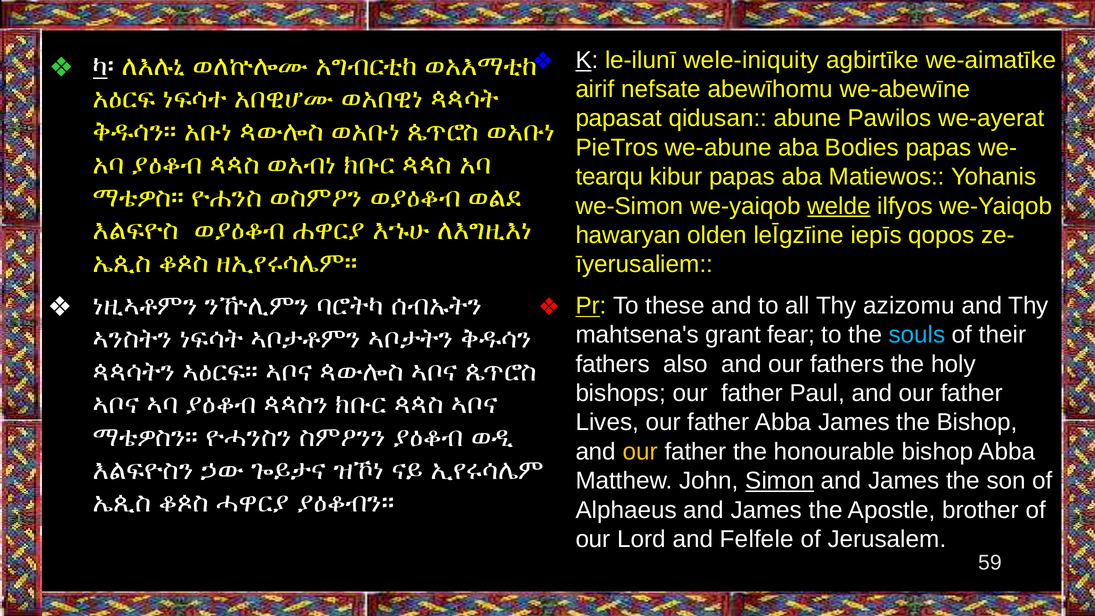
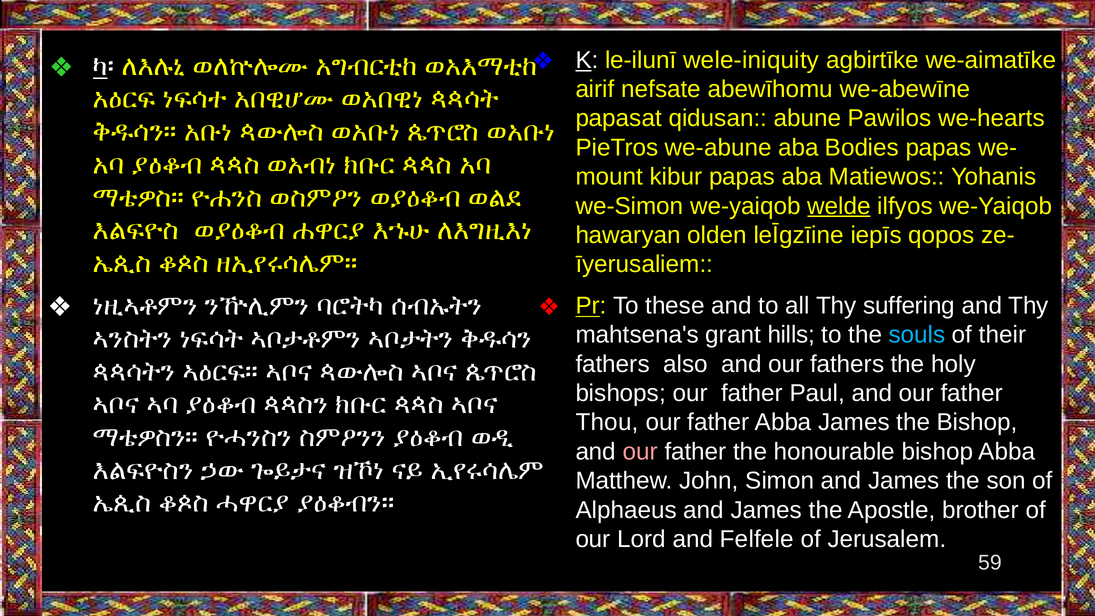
we-ayerat: we-ayerat -> we-hearts (991, 118)
tearqu: tearqu -> mount (609, 177)
azizomu: azizomu -> suffering (909, 306)
fear: fear -> hills (791, 335)
Lives: Lives -> Thou (607, 422)
our colour: yellow -> pink (640, 452)
Simon underline: present -> none (780, 481)
